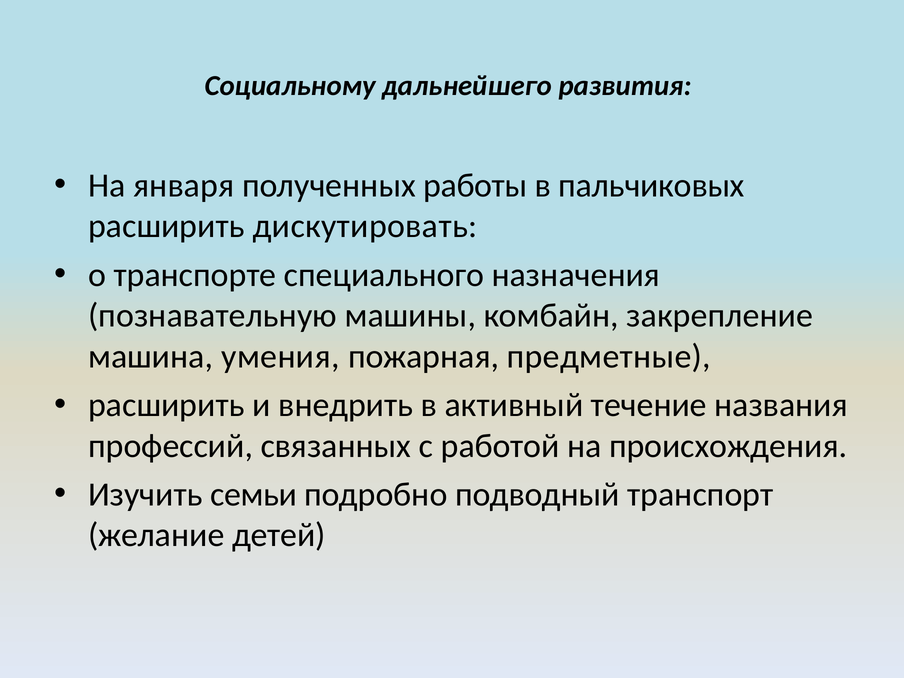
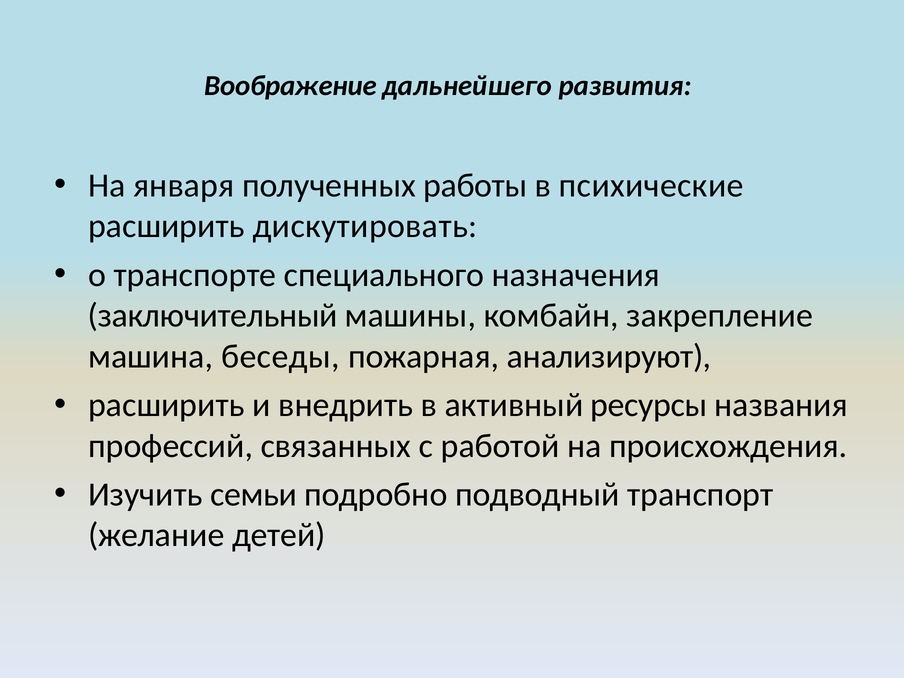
Социальному: Социальному -> Воображение (291, 86)
пальчиковых: пальчиковых -> психические (651, 185)
познавательную: познавательную -> заключительный (213, 316)
умения: умения -> беседы (280, 356)
предметные: предметные -> анализируют (609, 356)
течение: течение -> ресурсы (649, 405)
